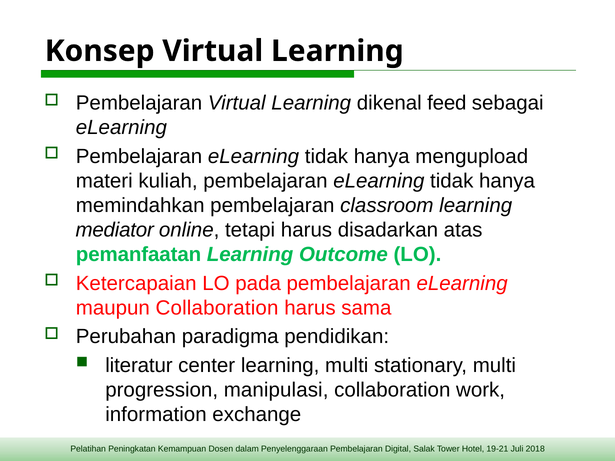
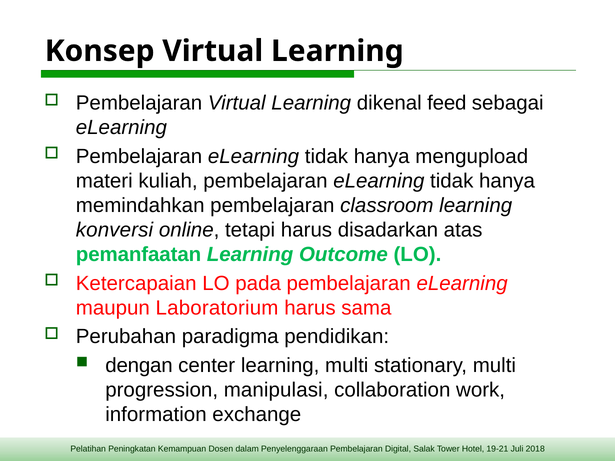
mediator: mediator -> konversi (115, 230)
maupun Collaboration: Collaboration -> Laboratorium (217, 308)
literatur: literatur -> dengan (139, 365)
